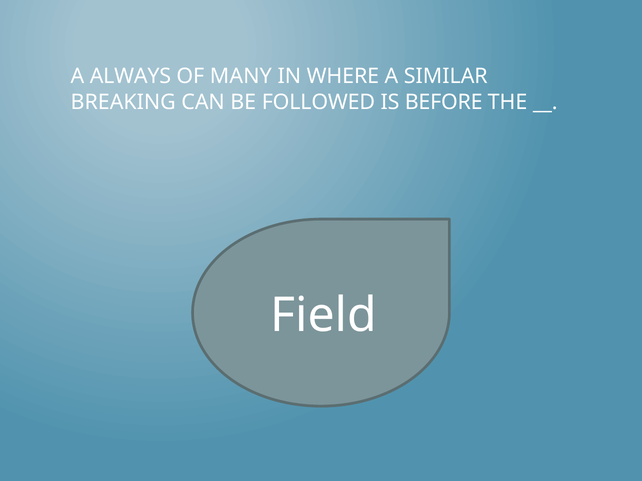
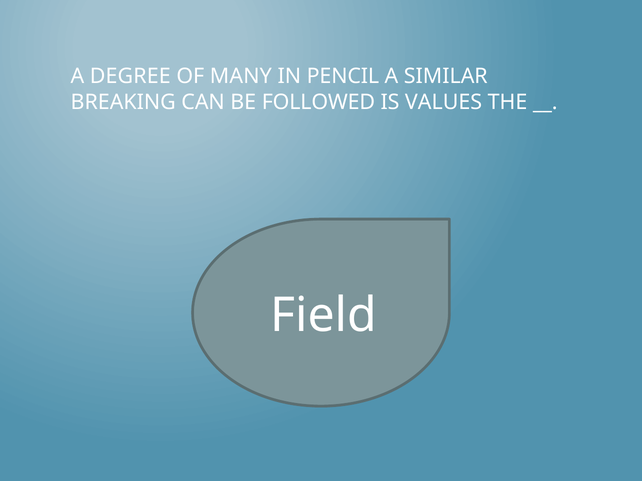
ALWAYS: ALWAYS -> DEGREE (130, 76)
WHERE: WHERE -> PENCIL (343, 76)
BEFORE: BEFORE -> VALUES (444, 102)
